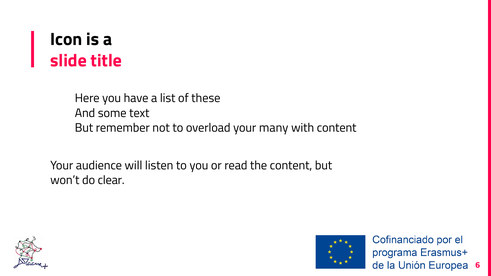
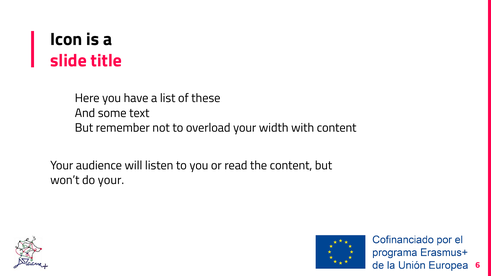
many: many -> width (274, 128)
do clear: clear -> your (111, 180)
